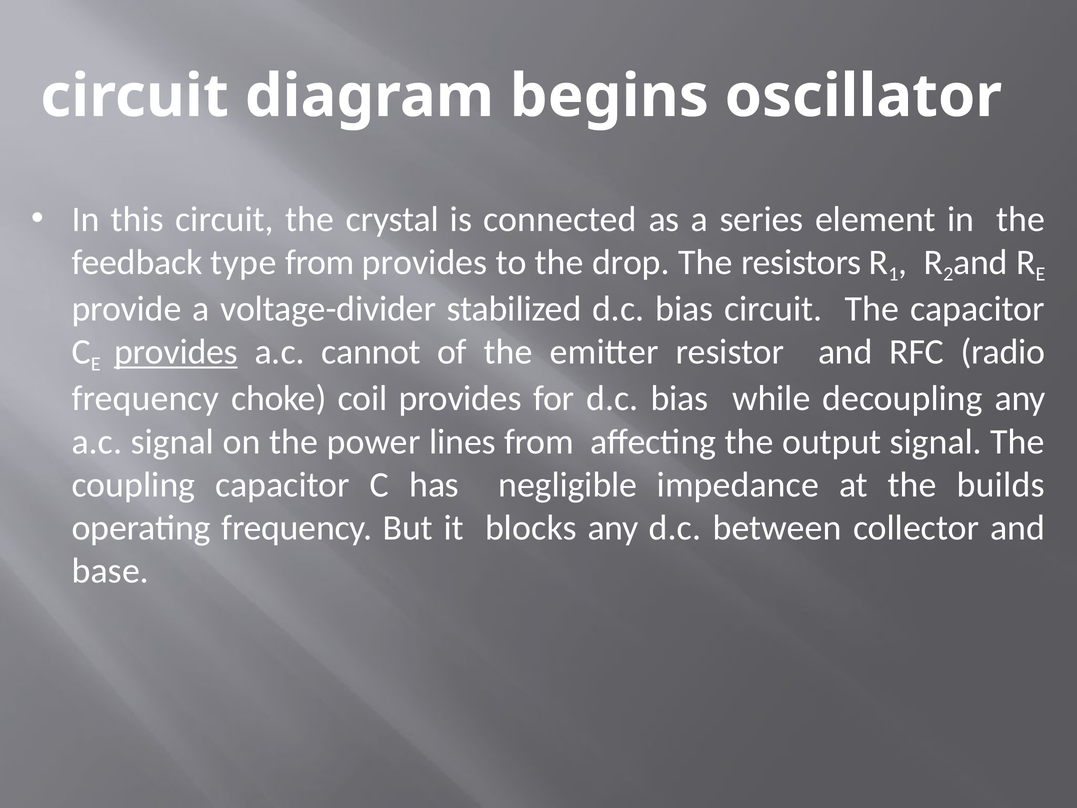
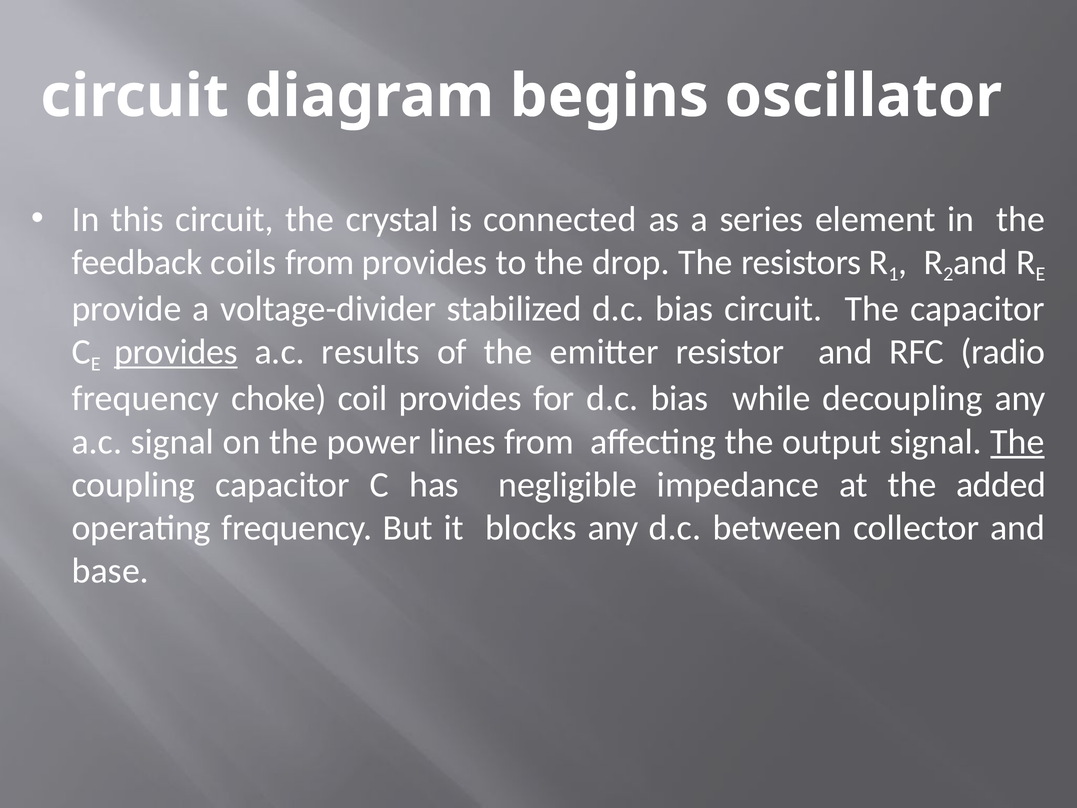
type: type -> coils (243, 262)
cannot: cannot -> results (371, 352)
The underline: none -> present (1017, 442)
builds: builds -> added (1001, 485)
